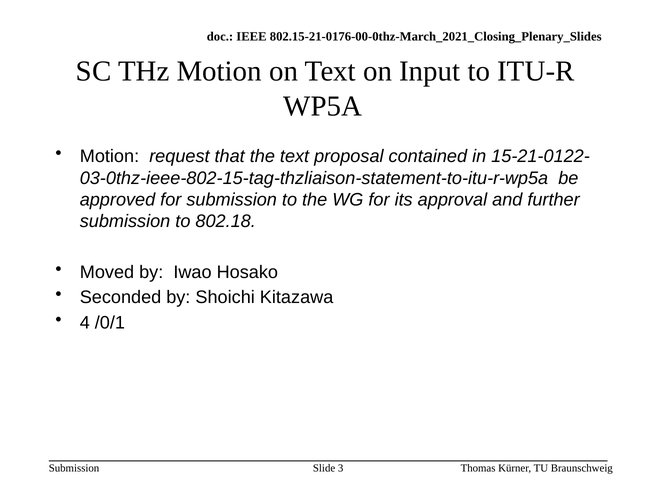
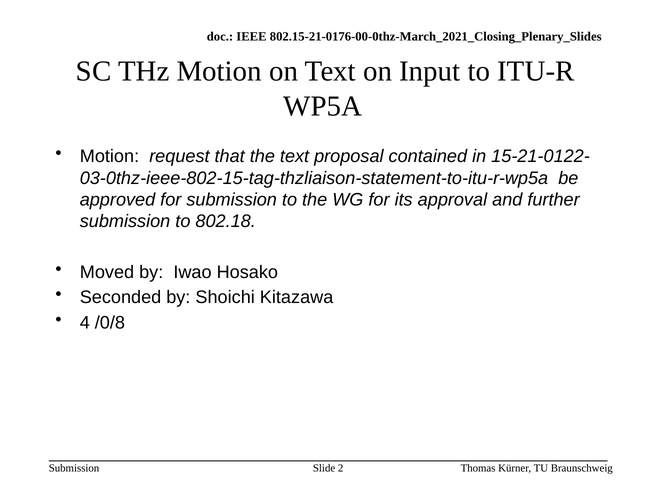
/0/1: /0/1 -> /0/8 (110, 323)
3: 3 -> 2 (341, 468)
